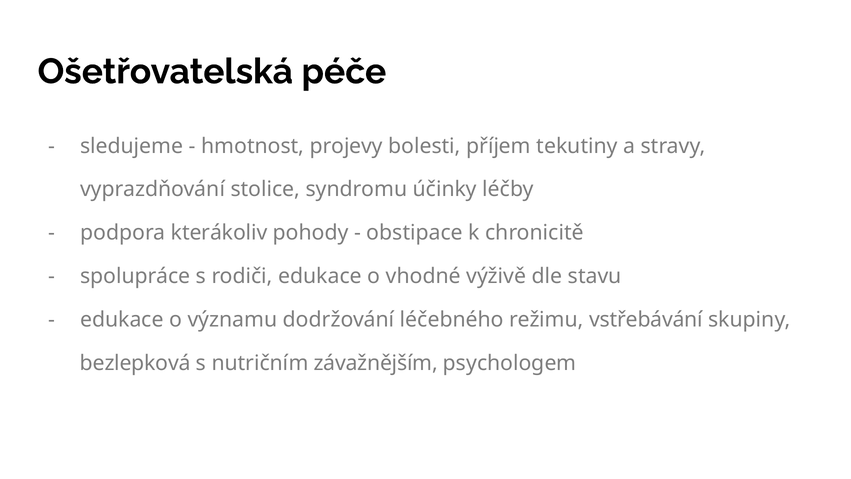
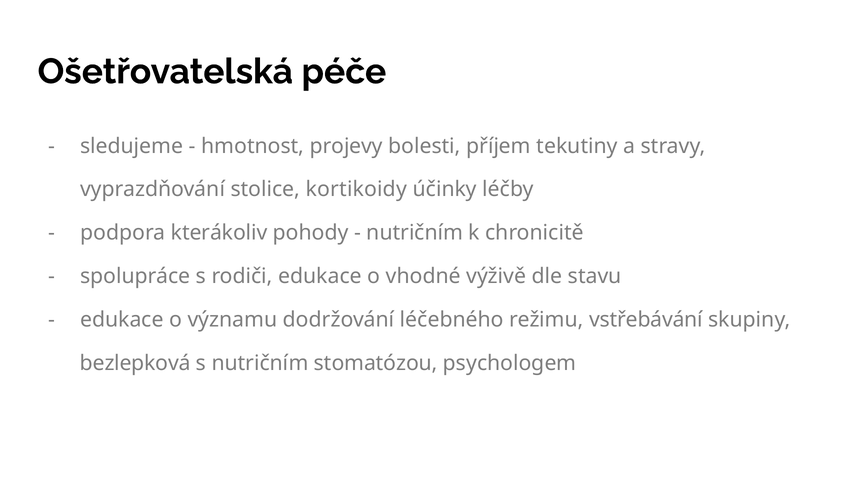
syndromu: syndromu -> kortikoidy (356, 189)
obstipace: obstipace -> nutričním (415, 233)
závažnějším: závažnějším -> stomatózou (376, 363)
